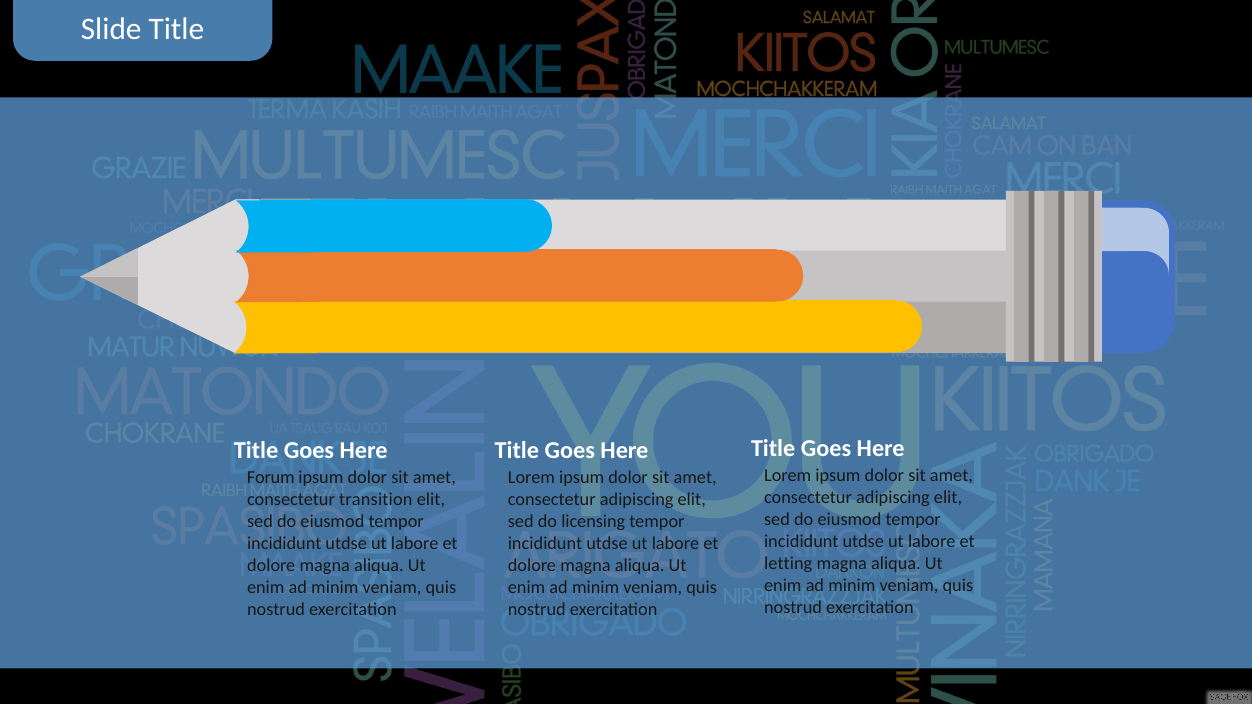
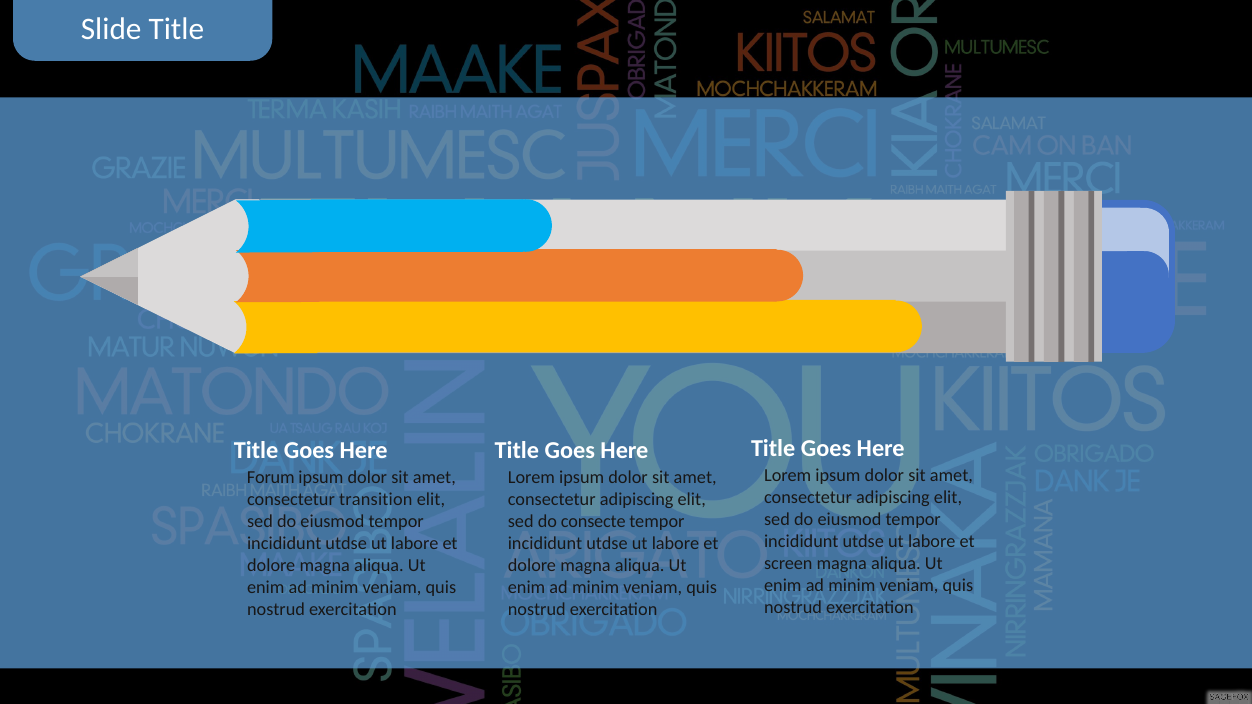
licensing: licensing -> consecte (593, 522)
letting: letting -> screen (788, 563)
